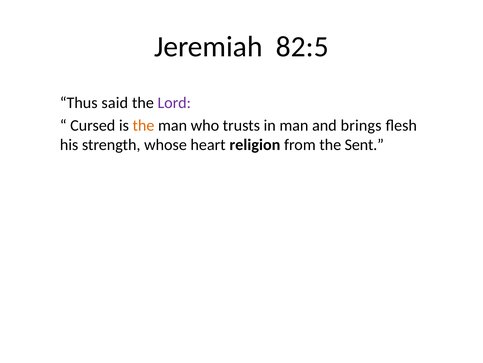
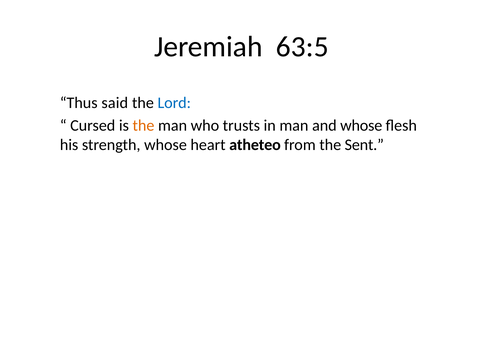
82:5: 82:5 -> 63:5 (302, 47)
Lord colour: purple -> blue (174, 103)
and brings: brings -> whose (361, 125)
religion: religion -> atheteo (255, 145)
